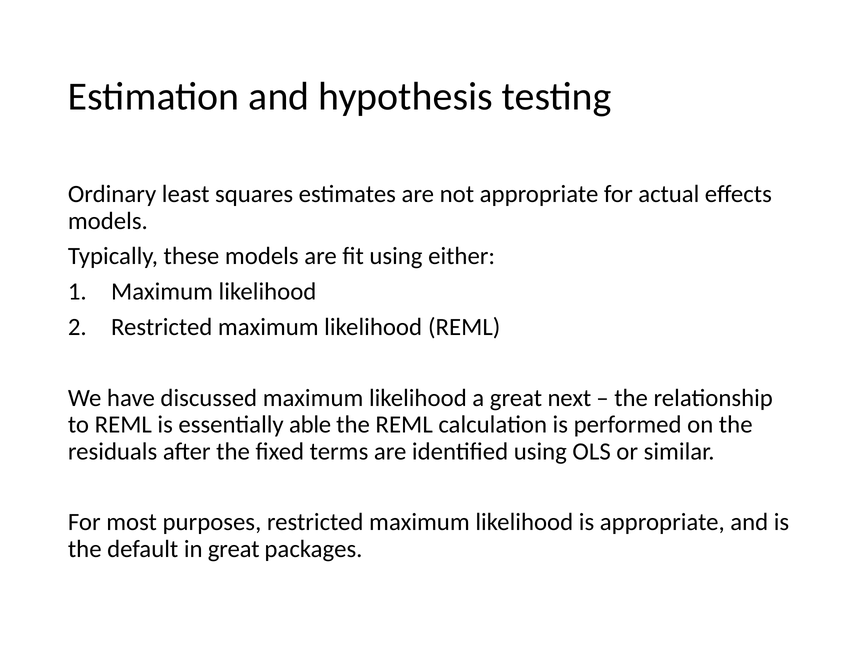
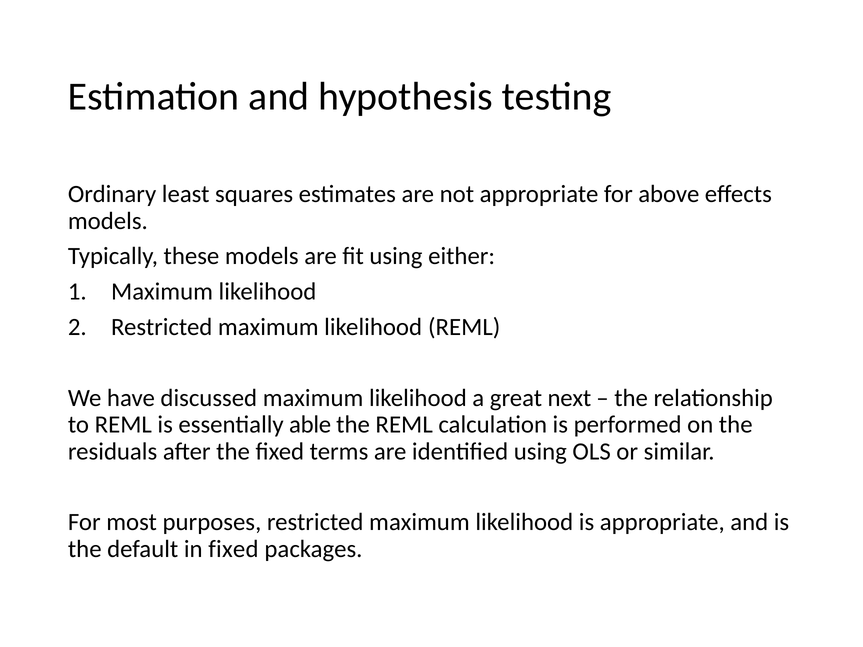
actual: actual -> above (669, 194)
in great: great -> fixed (233, 549)
